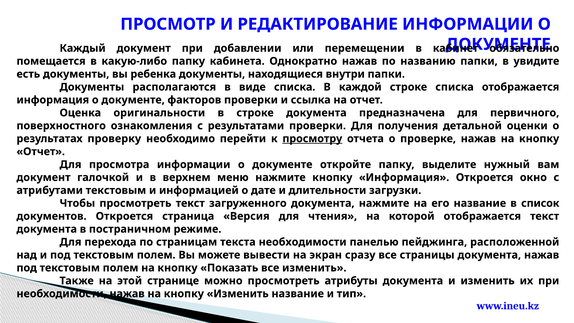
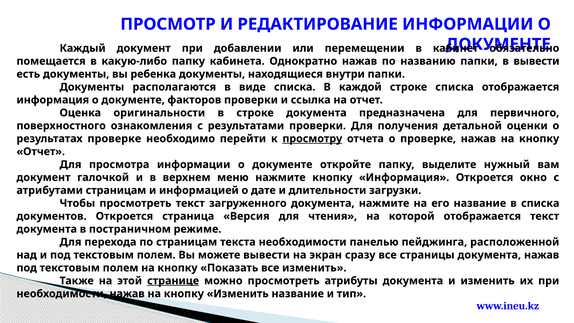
в увидите: увидите -> вывести (536, 61)
результатах проверку: проверку -> проверке (114, 139)
атрибутами текстовым: текстовым -> страницам (116, 190)
в список: список -> списка (540, 203)
странице underline: none -> present (173, 281)
